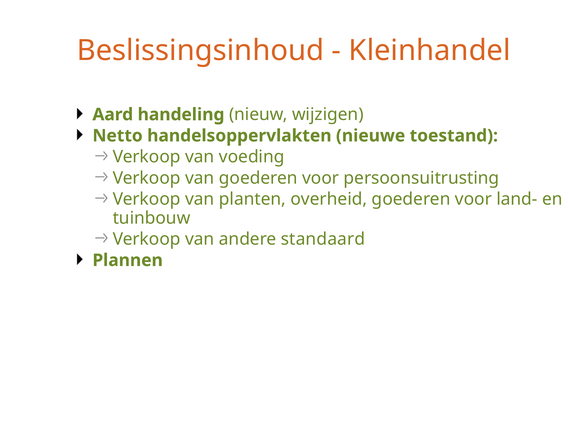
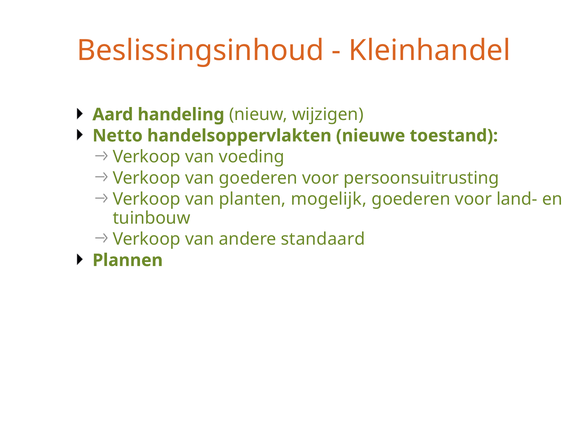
overheid: overheid -> mogelijk (329, 199)
